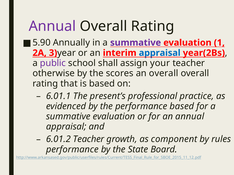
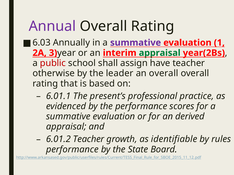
5.90: 5.90 -> 6.03 (42, 43)
appraisal colour: blue -> green (160, 53)
public colour: purple -> red (53, 63)
your: your -> have (160, 63)
scores: scores -> leader (120, 74)
performance based: based -> scores (182, 107)
an annual: annual -> derived (190, 117)
component: component -> identifiable (174, 140)
